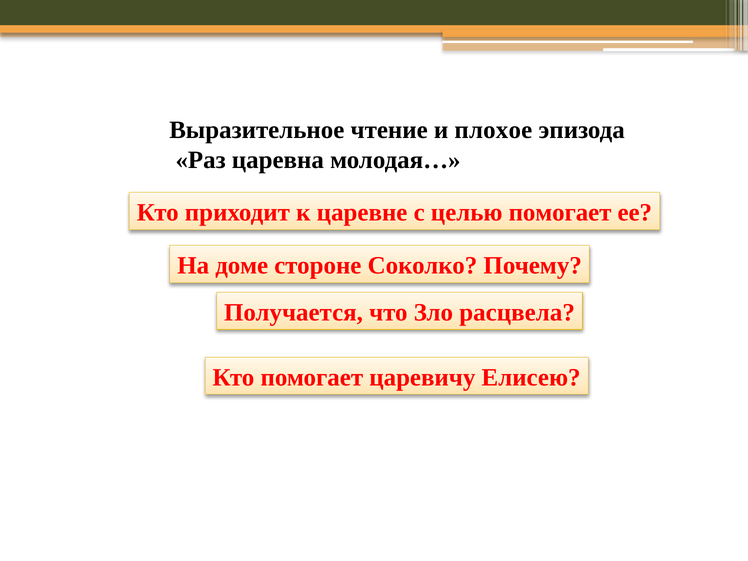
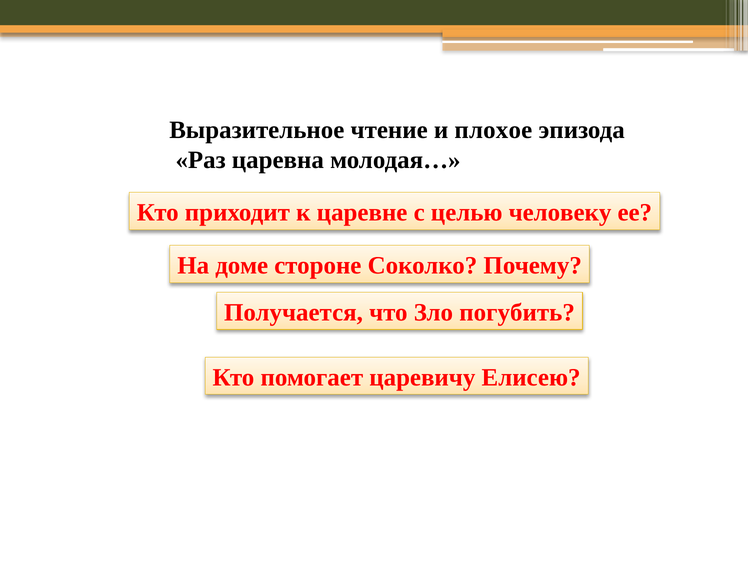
целью помогает: помогает -> человеку (560, 213)
расцвела: расцвела -> погубить (517, 313)
